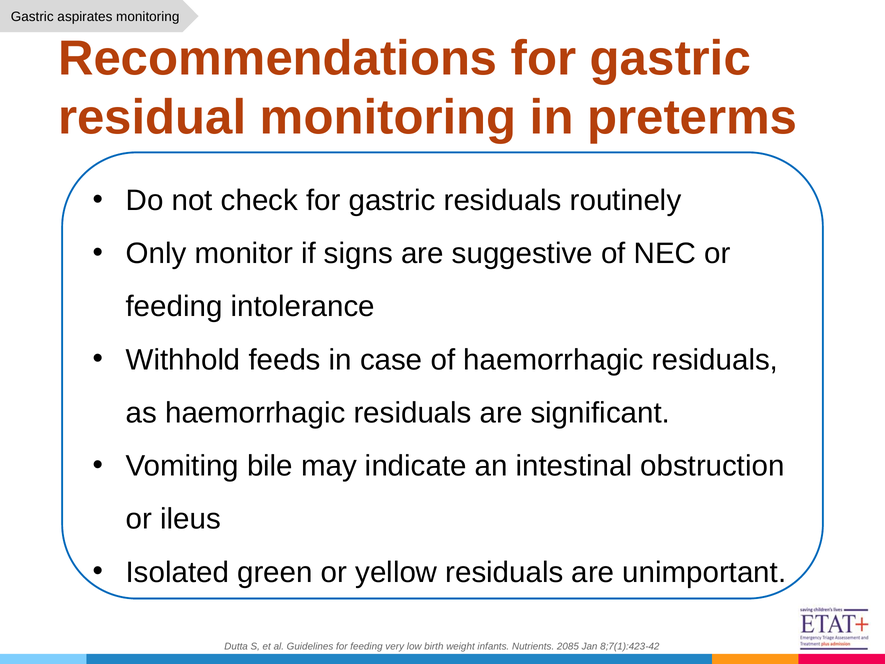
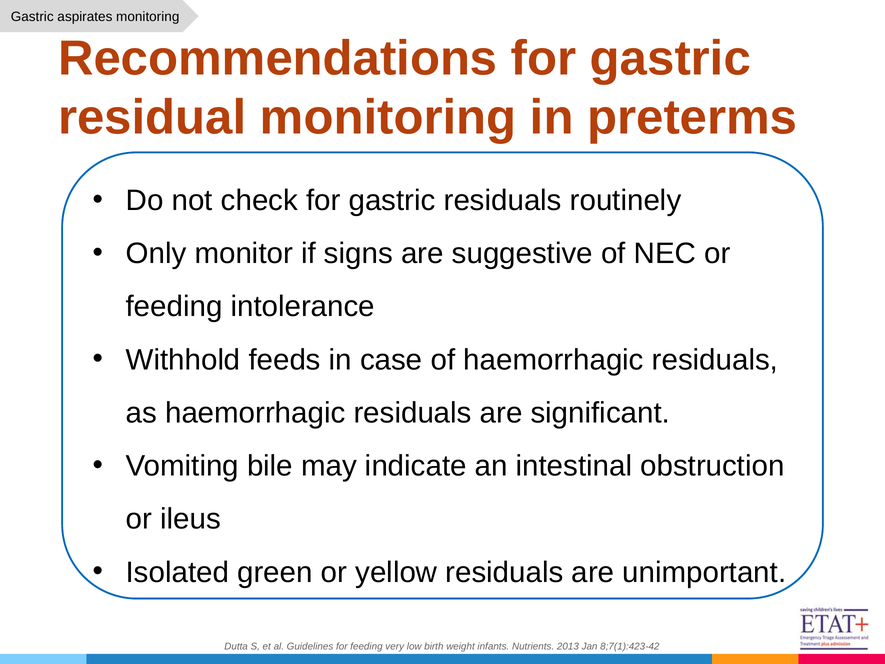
2085: 2085 -> 2013 (568, 646)
